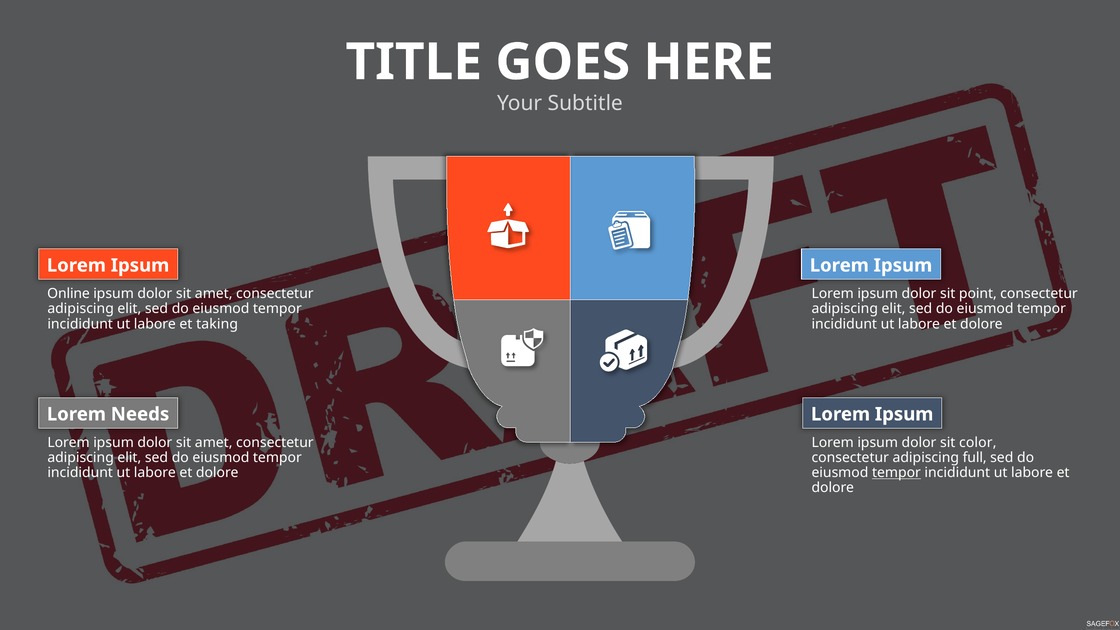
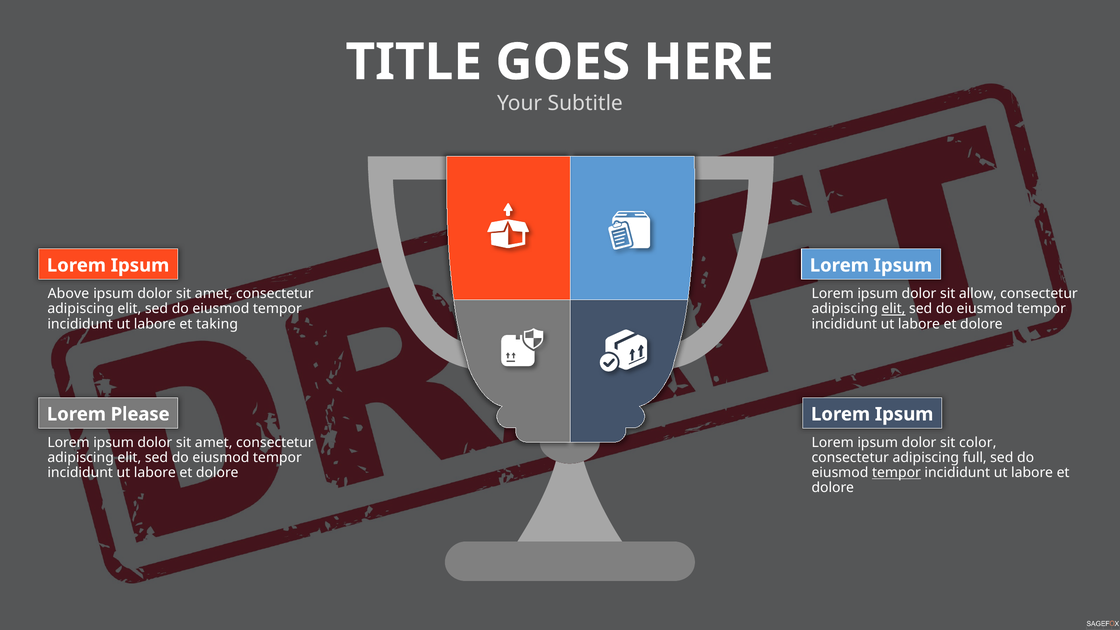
Online: Online -> Above (68, 294)
point: point -> allow (978, 294)
elit underline: none -> present (893, 309)
Needs: Needs -> Please (140, 414)
